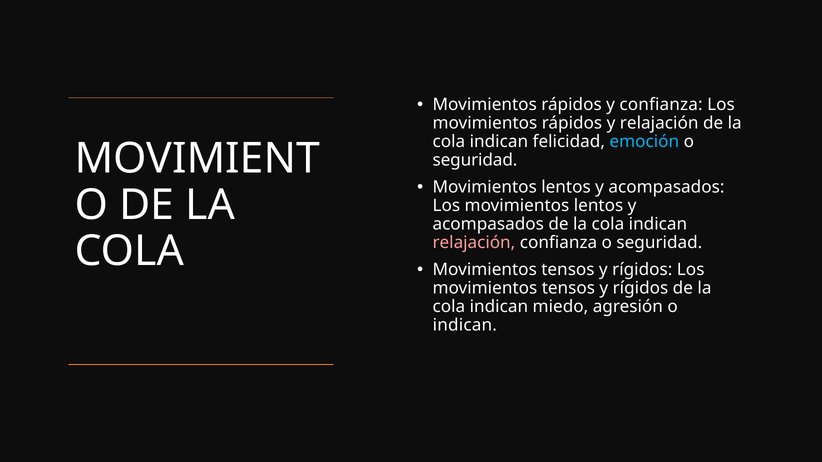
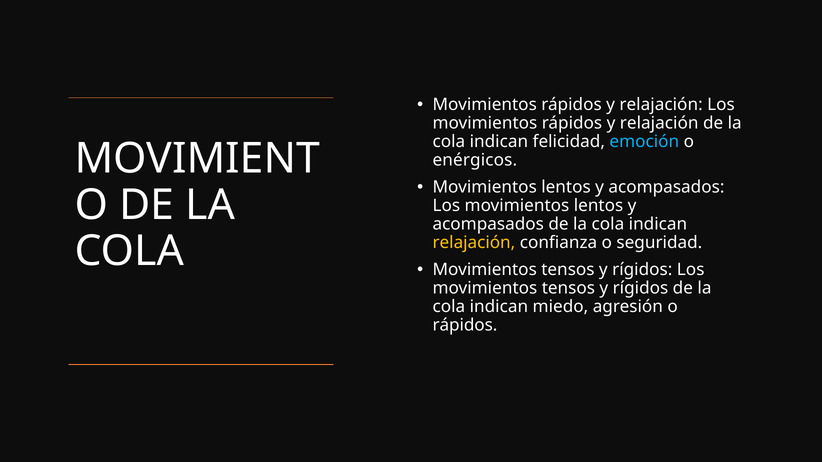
confianza: confianza -> relajación (661, 105)
seguridad: seguridad -> enérgicos (475, 160)
relajación colour: pink -> yellow (474, 243)
indican: indican -> rápidos (465, 326)
